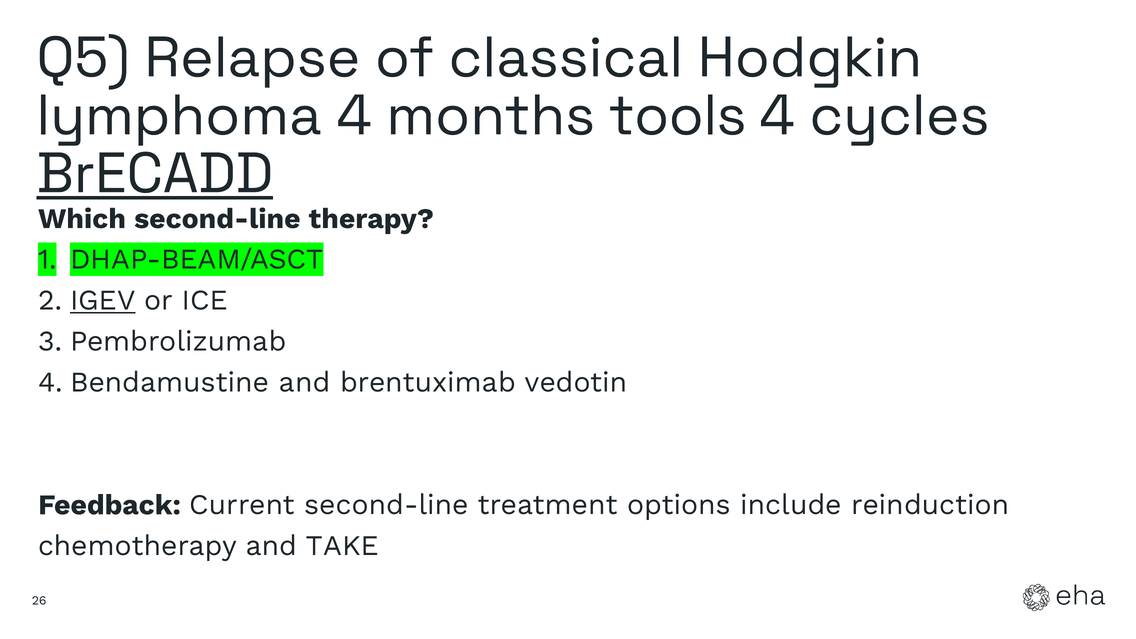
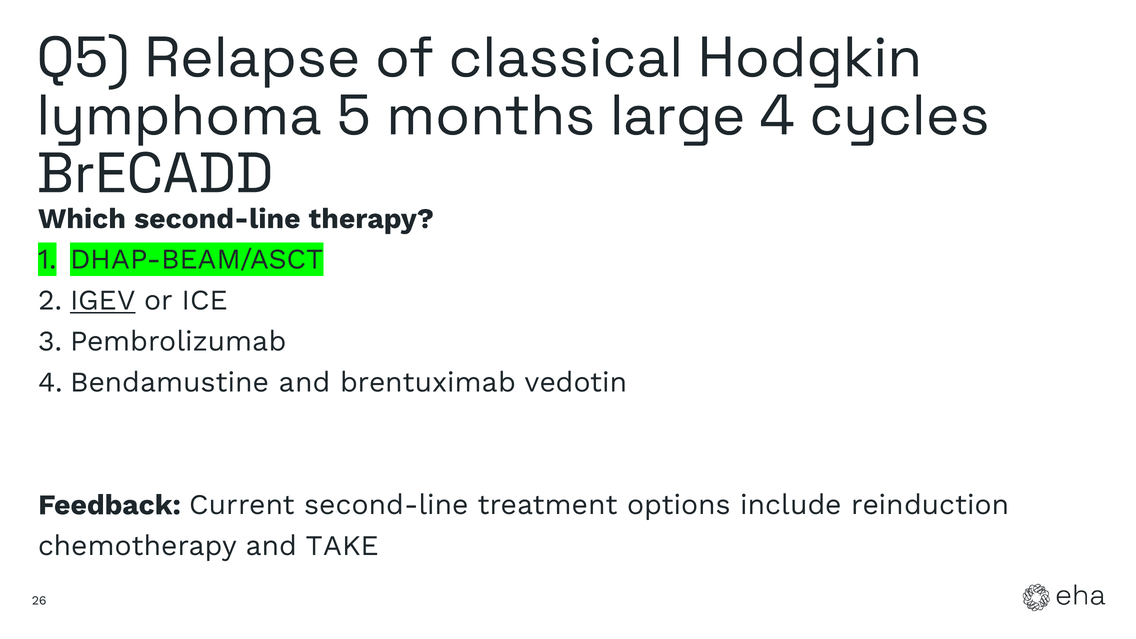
lymphoma 4: 4 -> 5 (354, 116)
tools: tools -> large (678, 116)
BrECADD underline: present -> none (155, 173)
